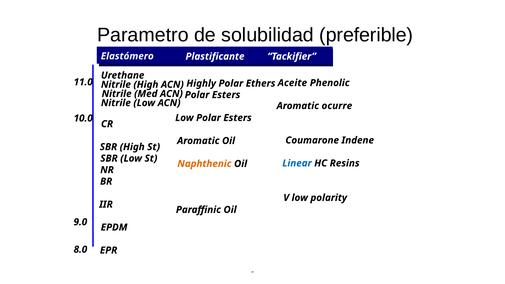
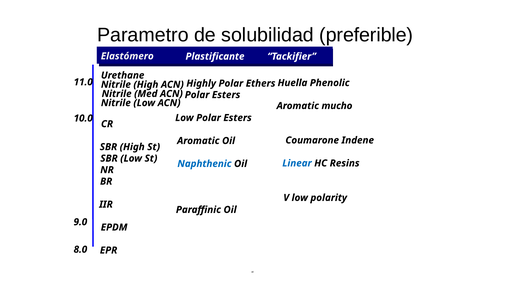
Aceite: Aceite -> Huella (292, 83)
ocurre: ocurre -> mucho (337, 106)
Naphthenic colour: orange -> blue (204, 164)
